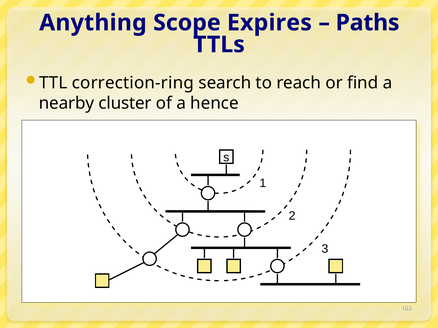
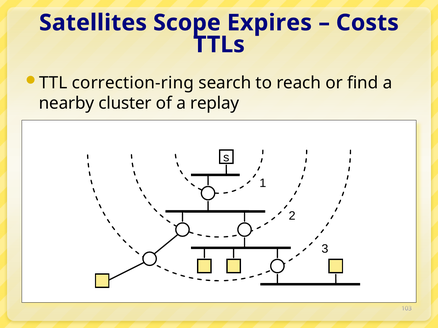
Anything: Anything -> Satellites (93, 23)
Paths: Paths -> Costs (367, 23)
hence: hence -> replay (215, 103)
